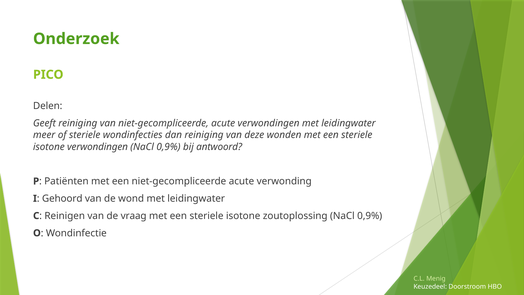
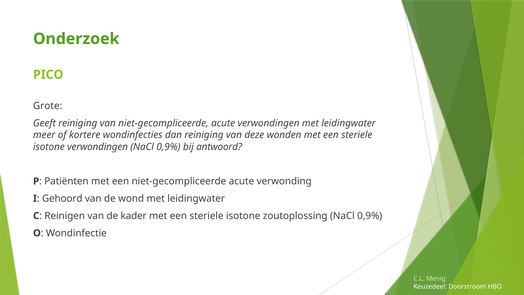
Delen: Delen -> Grote (48, 106)
of steriele: steriele -> kortere (85, 135)
vraag: vraag -> kader (134, 216)
